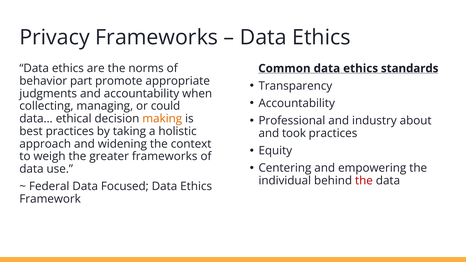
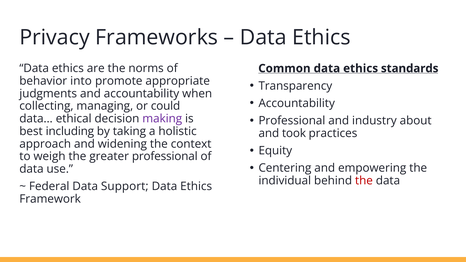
part: part -> into (81, 81)
making colour: orange -> purple (162, 119)
best practices: practices -> including (70, 131)
greater frameworks: frameworks -> professional (165, 156)
Focused: Focused -> Support (125, 186)
